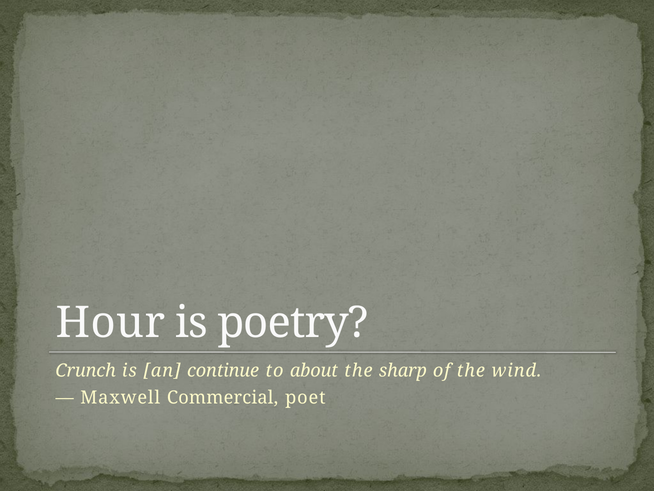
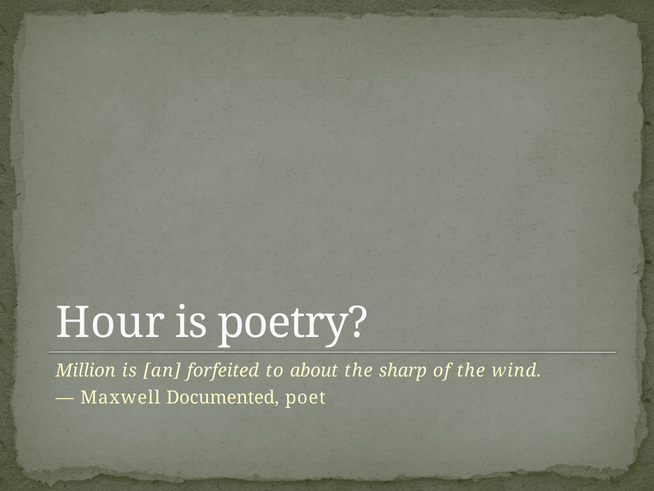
Crunch: Crunch -> Million (86, 370)
continue: continue -> forfeited (223, 370)
Commercial: Commercial -> Documented (223, 397)
